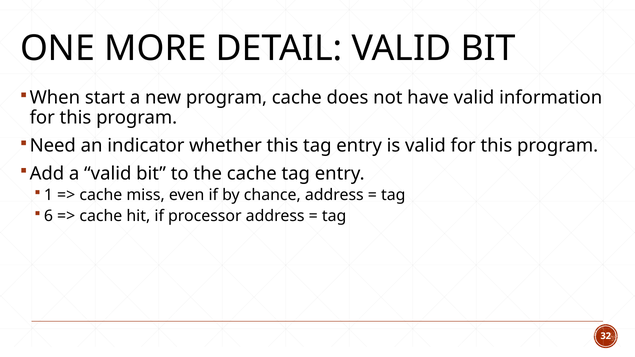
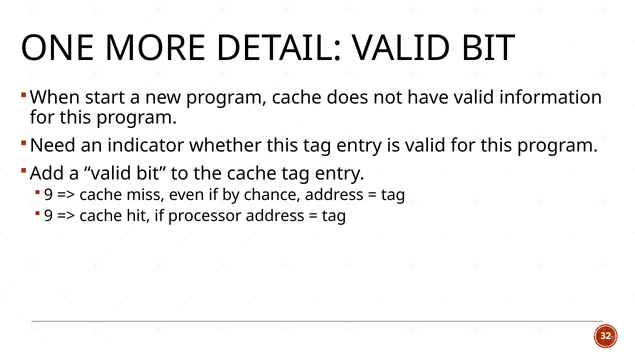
1: 1 -> 9 (48, 195)
6: 6 -> 9 (48, 216)
